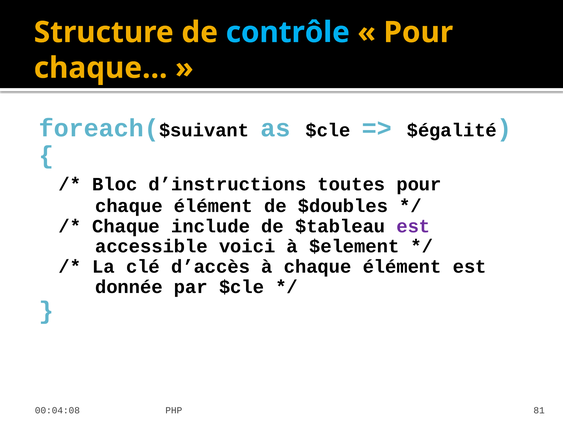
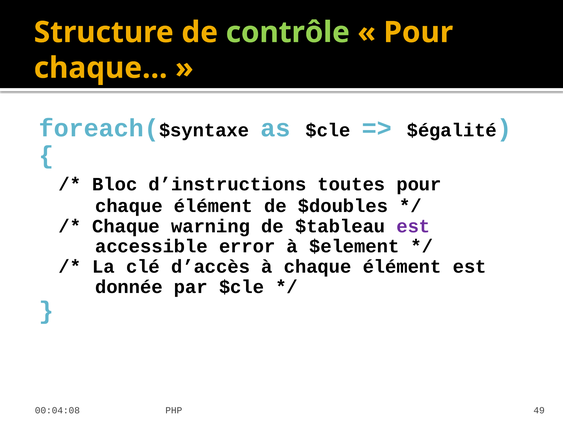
contrôle colour: light blue -> light green (288, 32)
$suivant: $suivant -> $syntaxe (204, 130)
include: include -> warning (211, 226)
voici: voici -> error (247, 247)
81: 81 -> 49 (539, 411)
